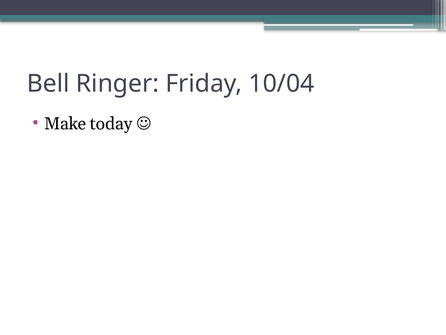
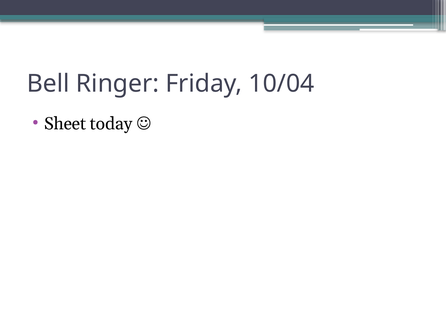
Make: Make -> Sheet (65, 124)
